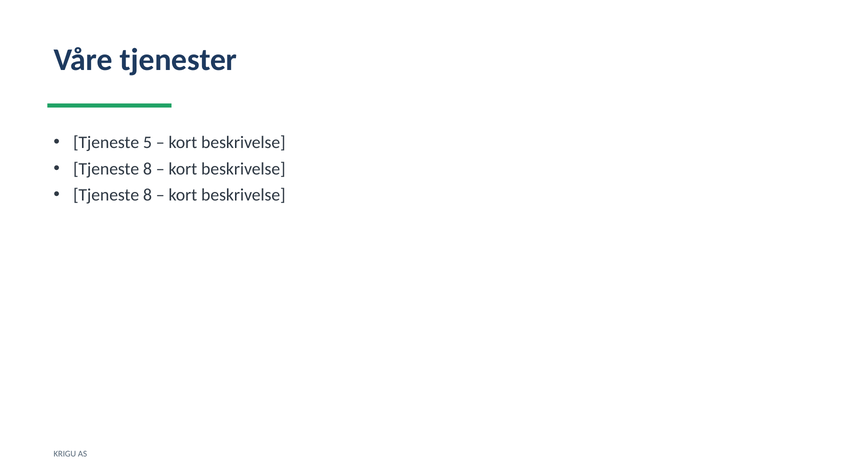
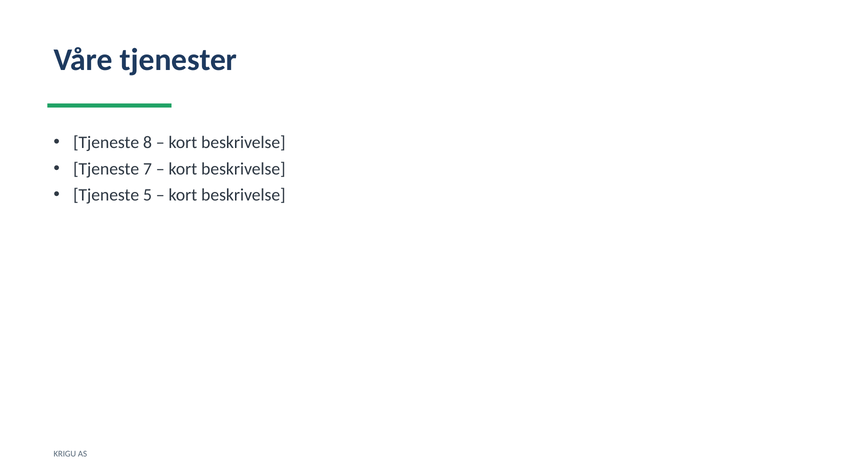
5: 5 -> 8 (147, 142)
8: 8 -> 7 (147, 169)
8: 8 -> 5 (147, 195)
